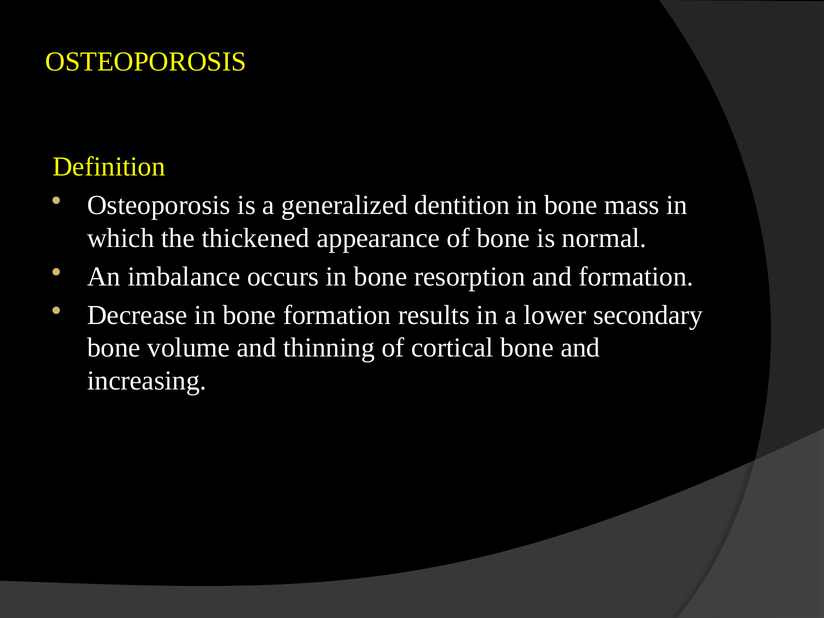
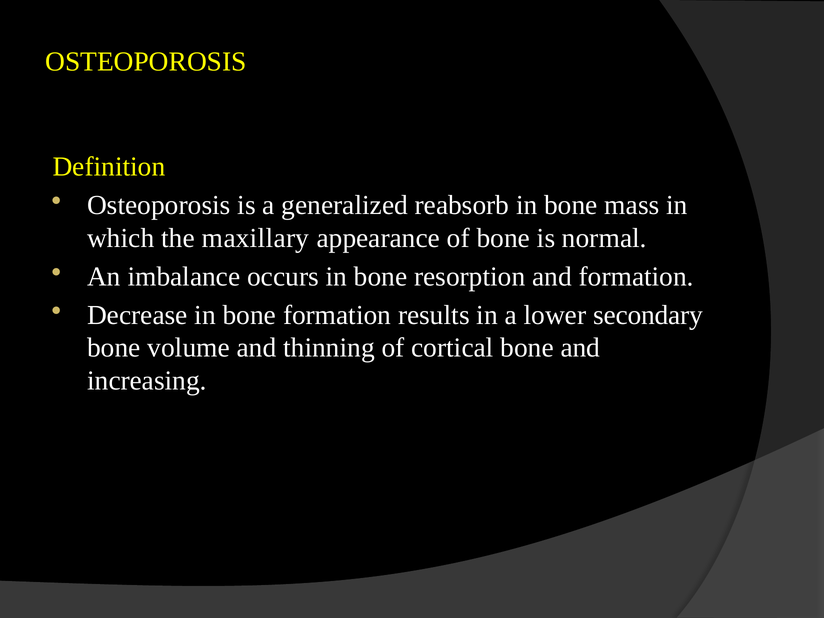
dentition: dentition -> reabsorb (462, 205)
thickened: thickened -> maxillary (256, 238)
